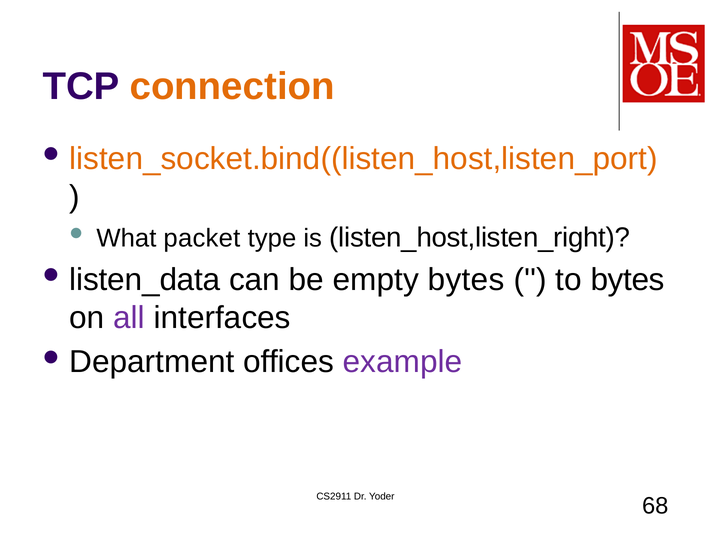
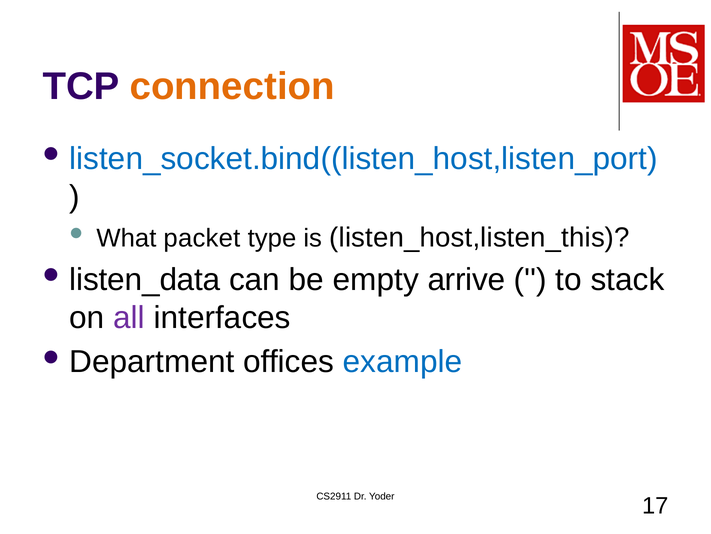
listen_socket.bind((listen_host,listen_port colour: orange -> blue (364, 158)
listen_host,listen_right: listen_host,listen_right -> listen_host,listen_this (480, 237)
empty bytes: bytes -> arrive (466, 279)
to bytes: bytes -> stack (628, 279)
example colour: purple -> blue (403, 362)
68: 68 -> 17 (655, 505)
